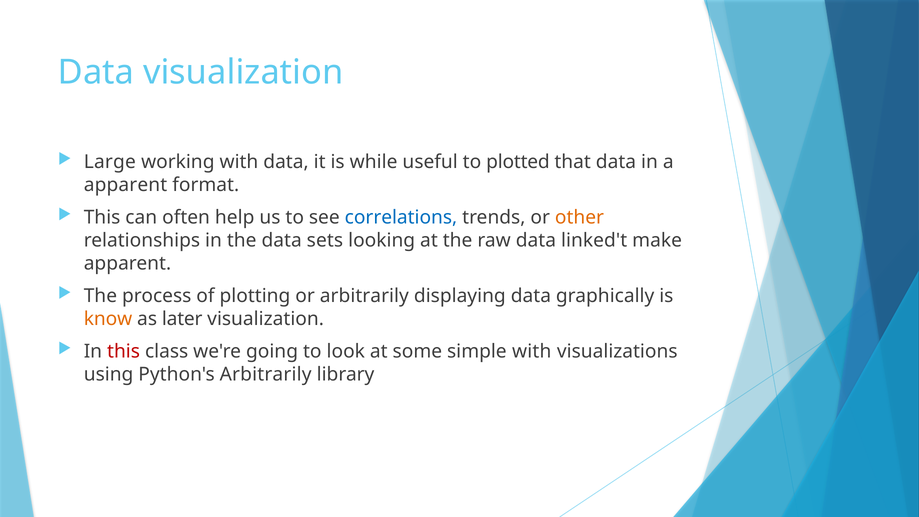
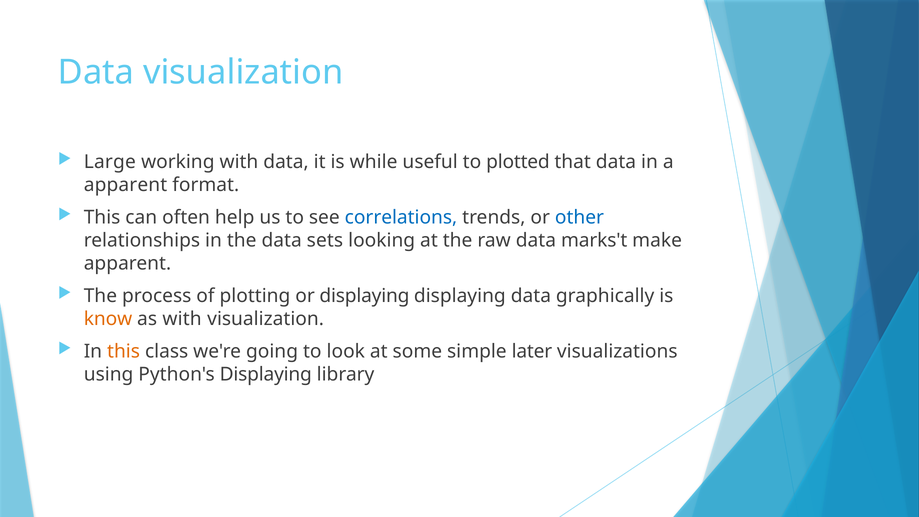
other colour: orange -> blue (579, 217)
linked't: linked't -> marks't (594, 240)
or arbitrarily: arbitrarily -> displaying (364, 296)
as later: later -> with (182, 319)
this colour: red -> orange (124, 351)
simple with: with -> later (532, 351)
Python's Arbitrarily: Arbitrarily -> Displaying (266, 374)
